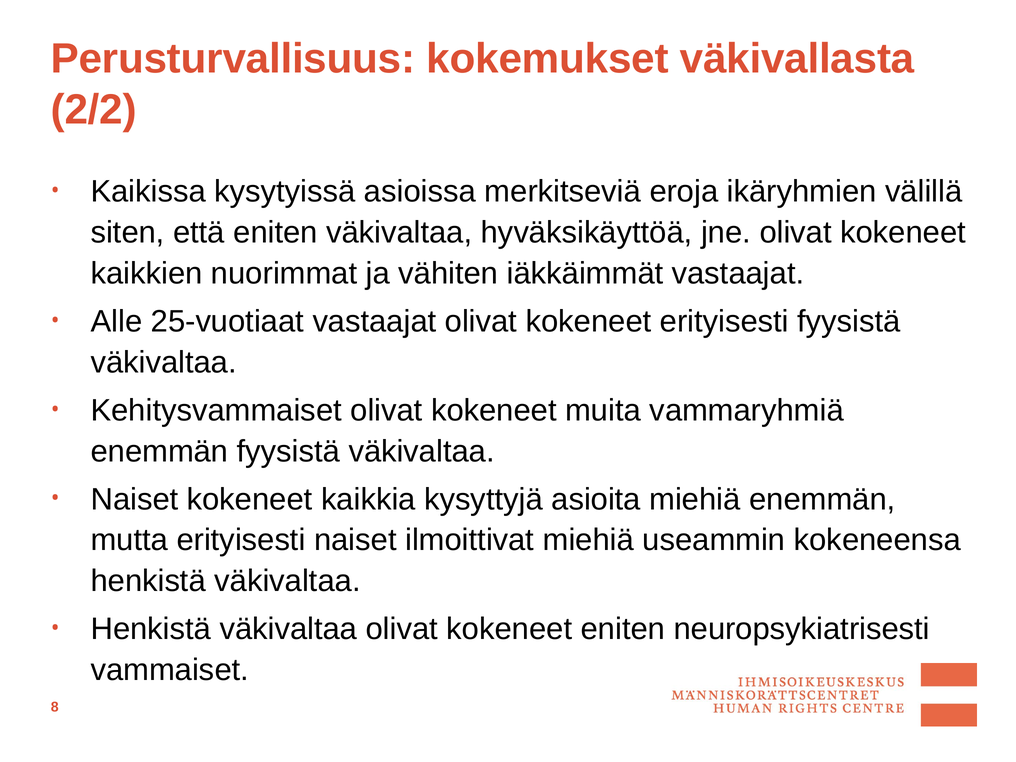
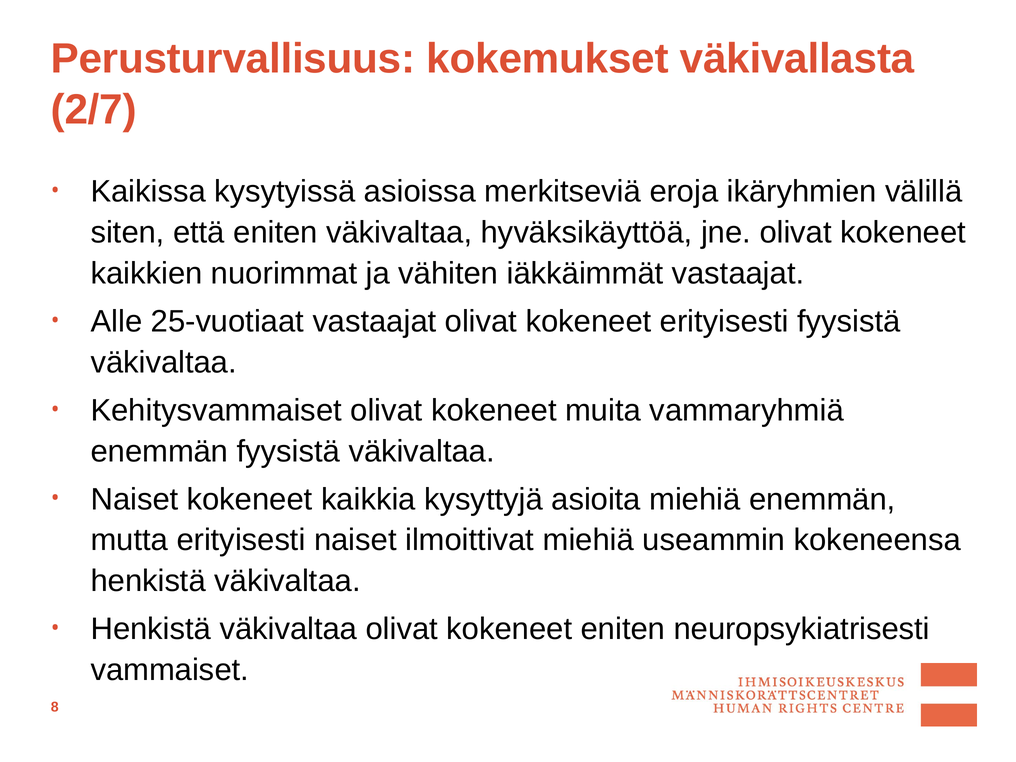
2/2: 2/2 -> 2/7 (94, 110)
